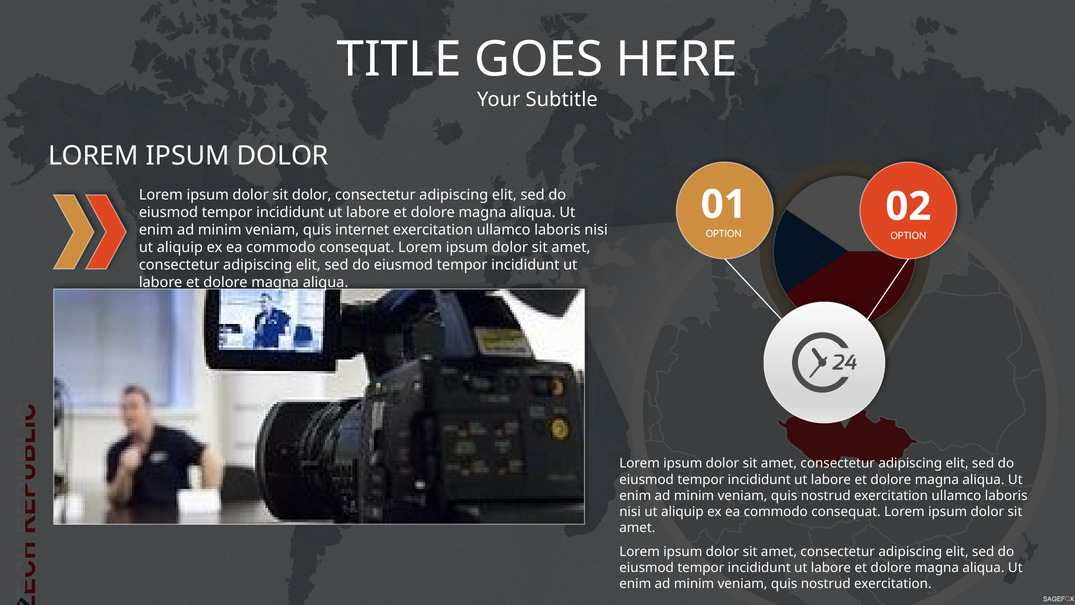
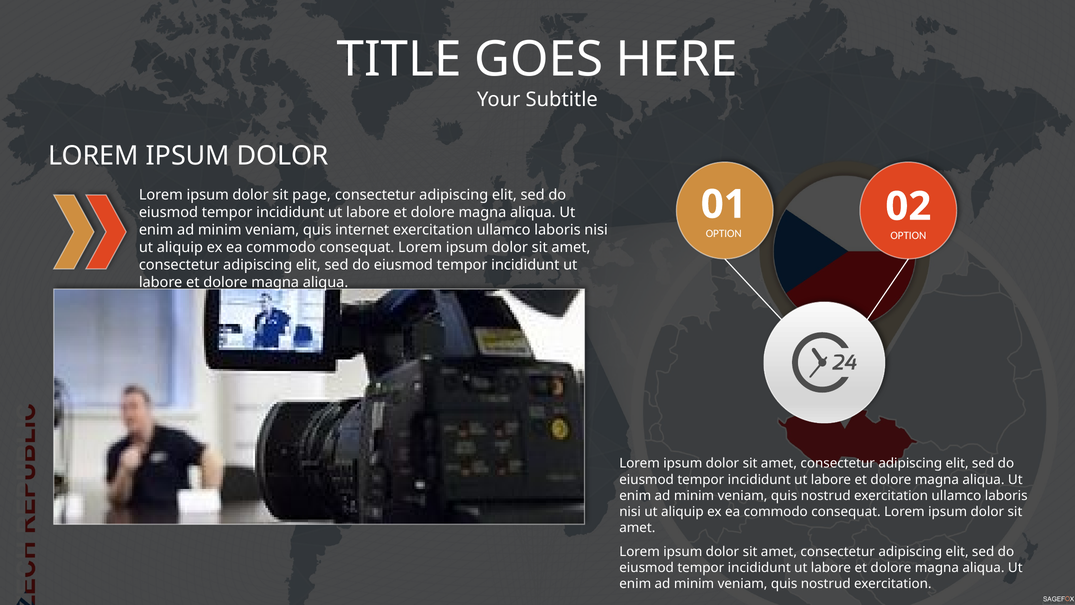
sit dolor: dolor -> page (312, 195)
